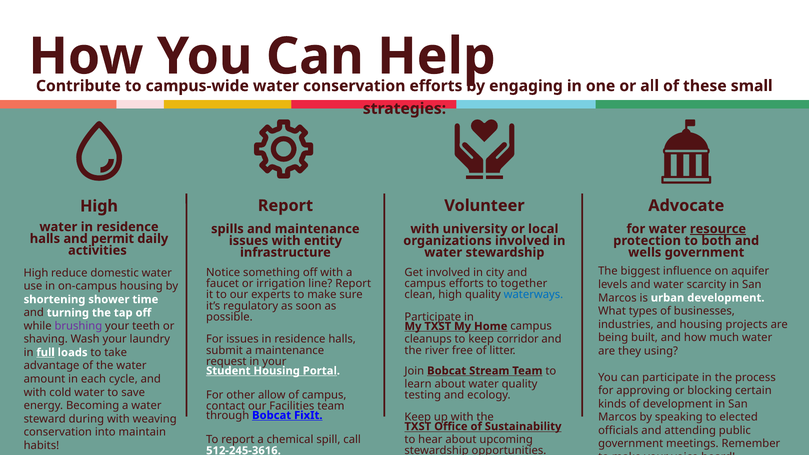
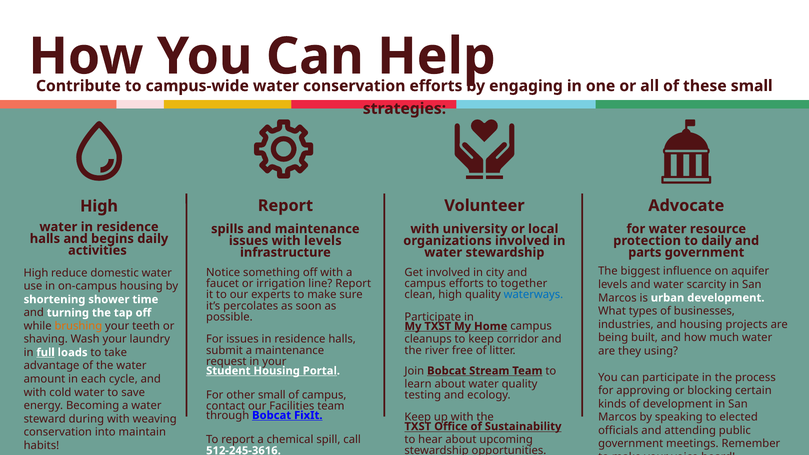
resource underline: present -> none (718, 229)
permit: permit -> begins (112, 239)
with entity: entity -> levels (323, 241)
to both: both -> daily (716, 241)
wells: wells -> parts (645, 252)
regulatory: regulatory -> percolates (251, 306)
brushing colour: purple -> orange (78, 326)
other allow: allow -> small (272, 395)
